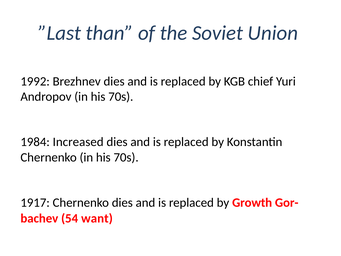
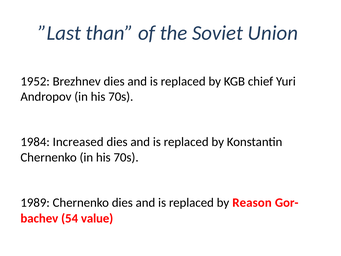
1992: 1992 -> 1952 (35, 81)
1917: 1917 -> 1989 (35, 203)
Growth: Growth -> Reason (252, 203)
want: want -> value (97, 218)
